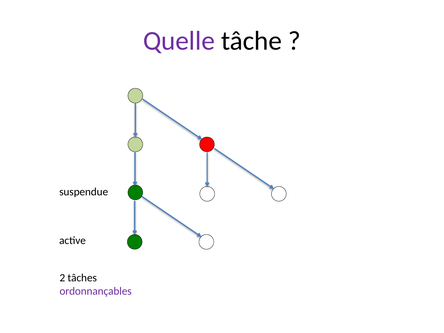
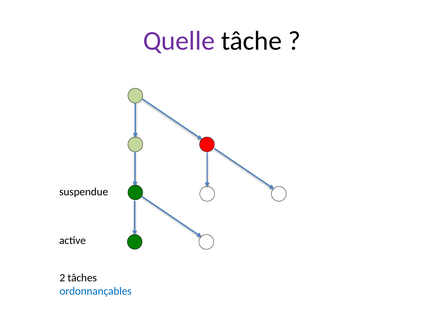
ordonnançables colour: purple -> blue (96, 291)
